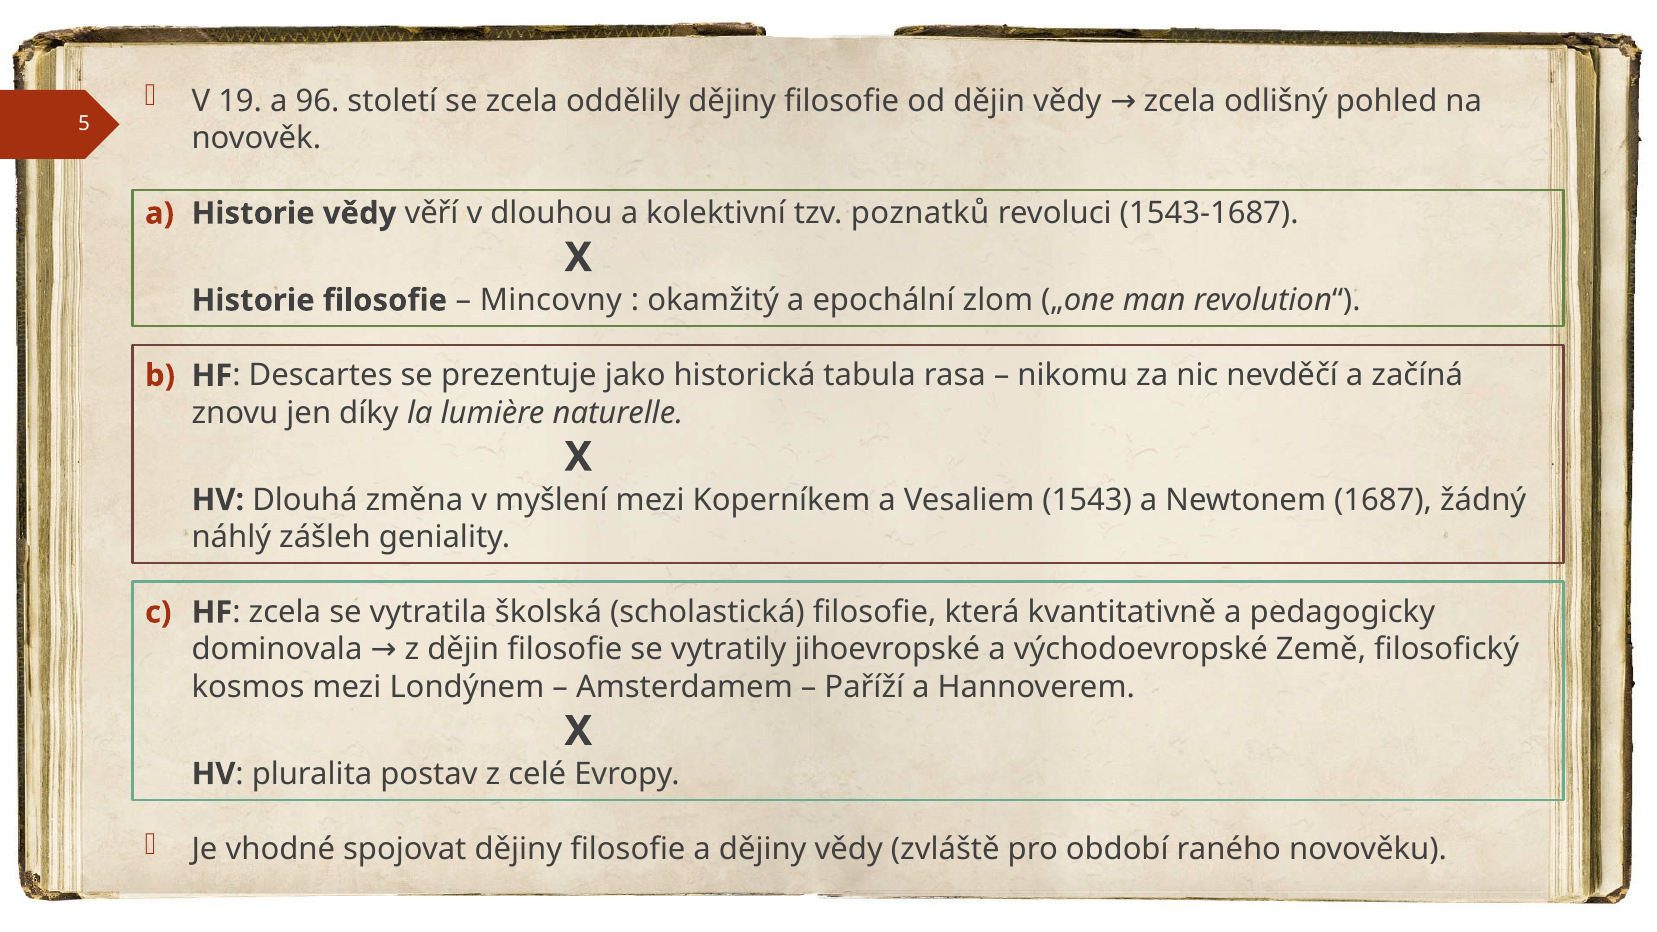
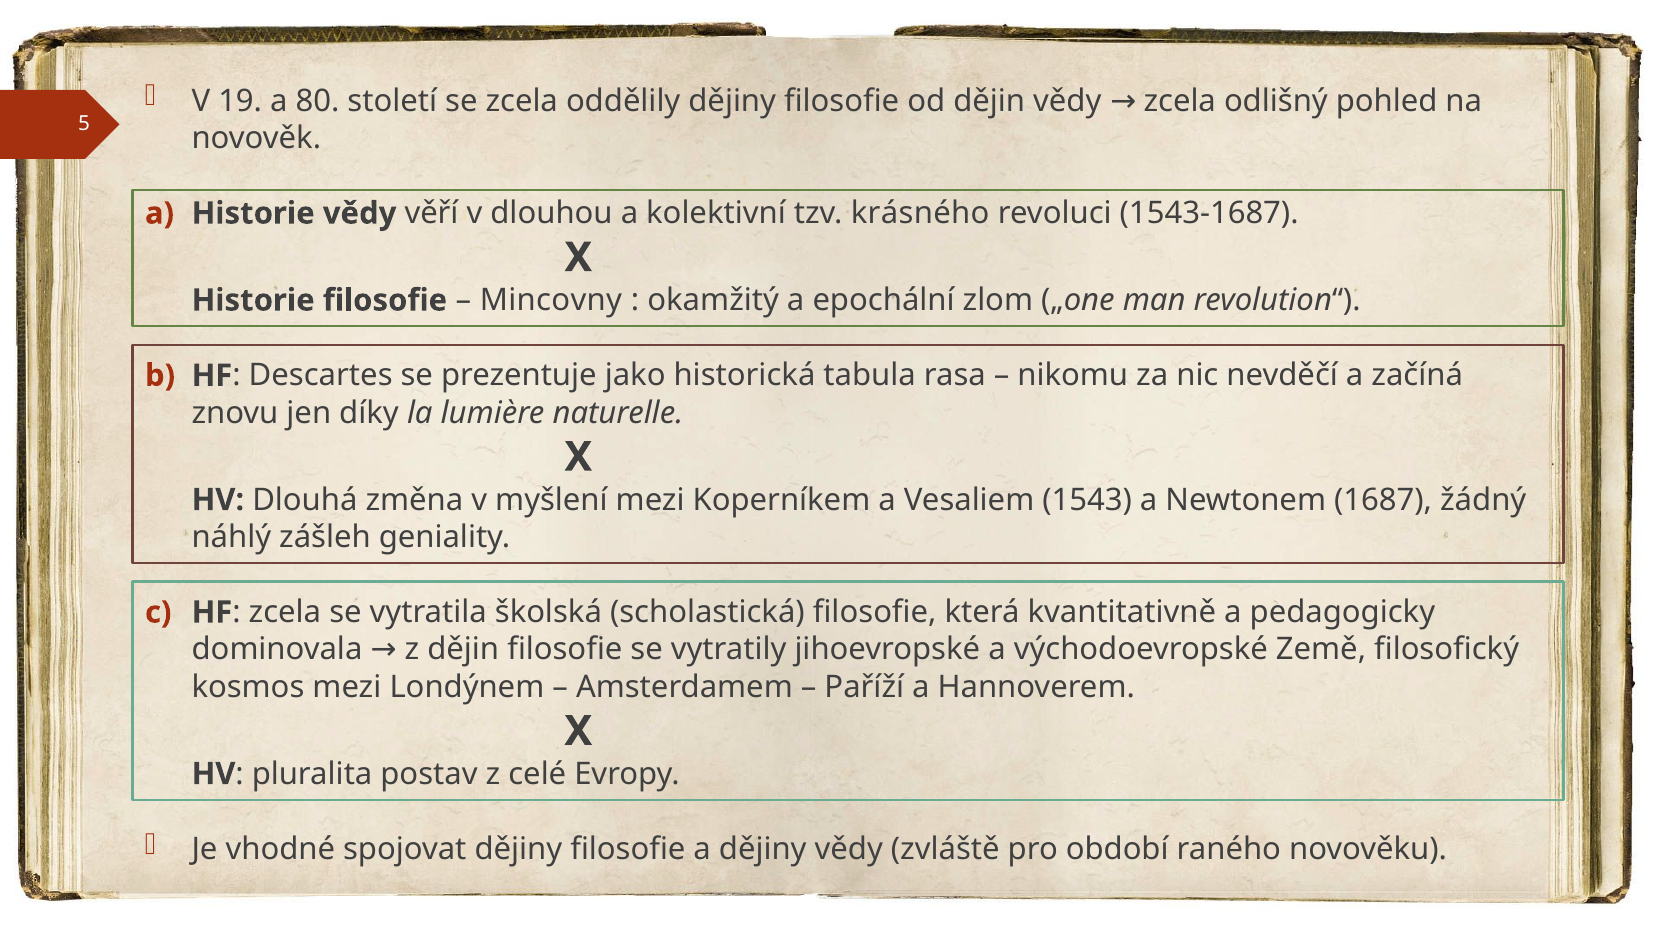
96: 96 -> 80 (317, 101)
poznatků: poznatků -> krásného (920, 213)
